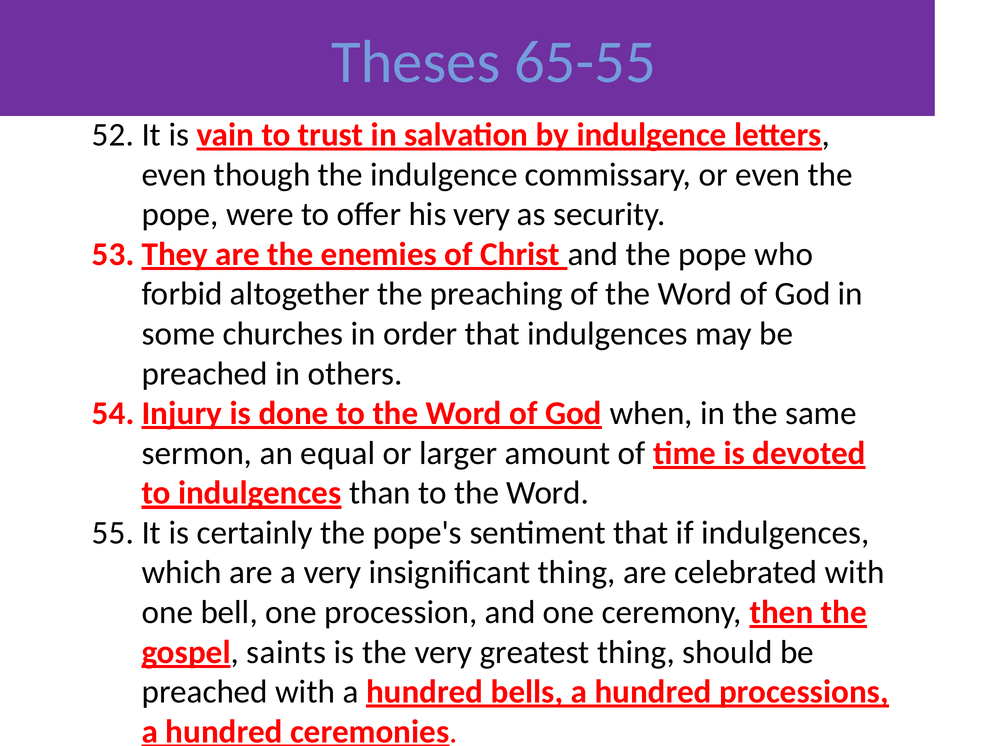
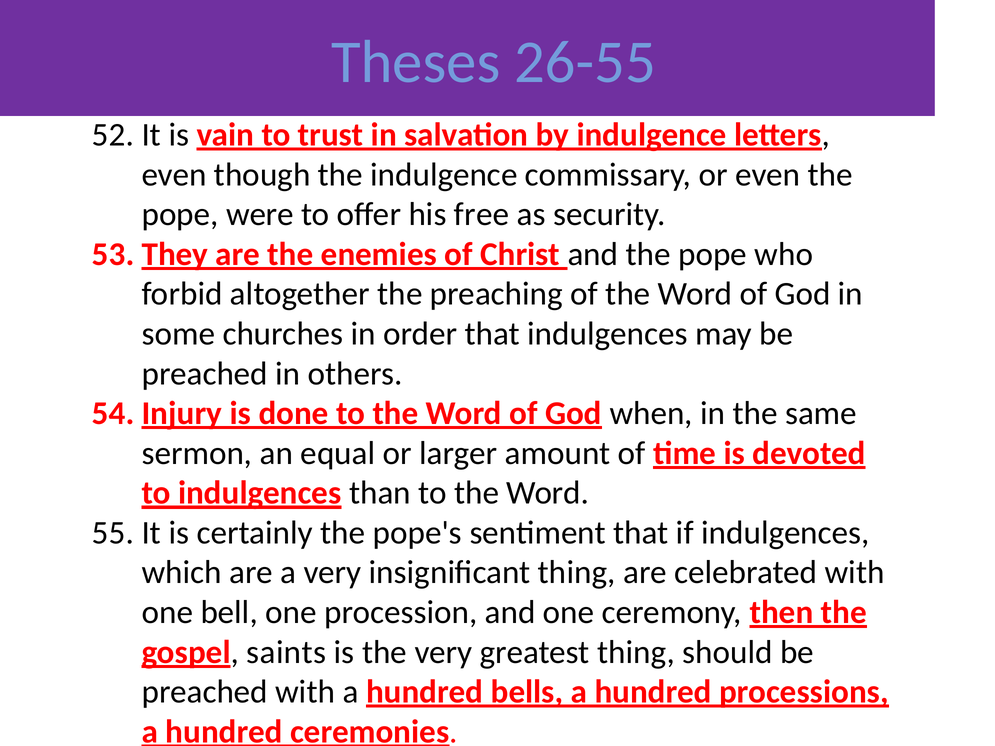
65-55: 65-55 -> 26-55 (585, 62)
his very: very -> free (482, 214)
